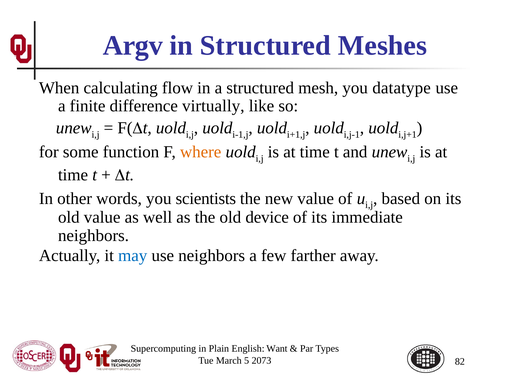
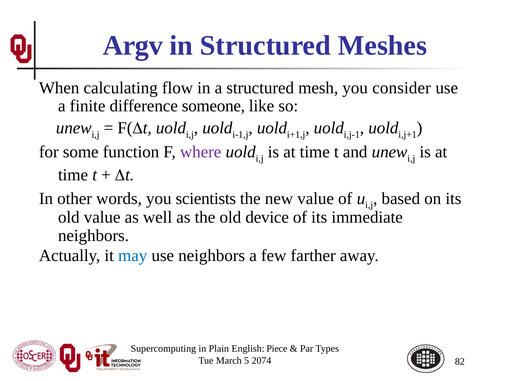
datatype: datatype -> consider (402, 88)
virtually: virtually -> someone (213, 106)
where colour: orange -> purple (201, 152)
Want: Want -> Piece (277, 349)
2073: 2073 -> 2074 (261, 360)
